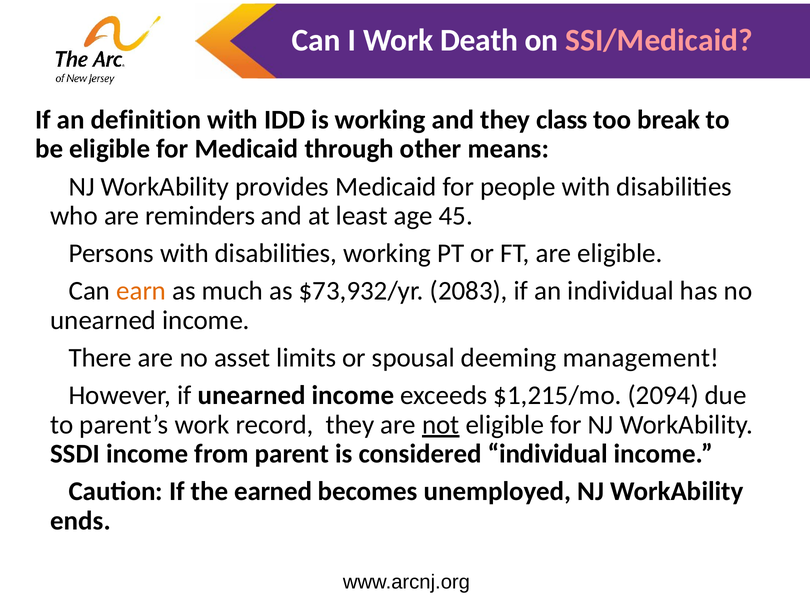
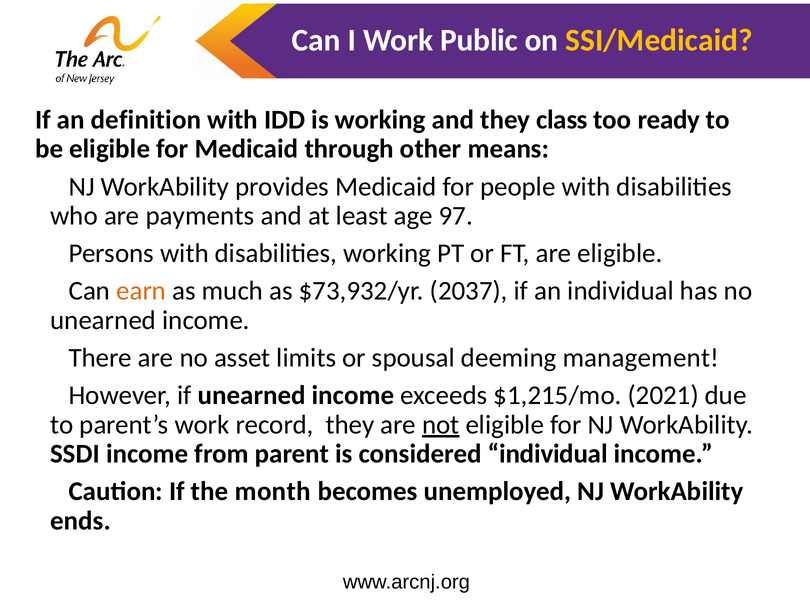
Death: Death -> Public (479, 40)
SSI/Medicaid colour: pink -> yellow (659, 40)
break: break -> ready (669, 120)
reminders: reminders -> payments (200, 216)
45: 45 -> 97 (456, 216)
2083: 2083 -> 2037 (469, 291)
2094: 2094 -> 2021 (663, 395)
earned: earned -> month (273, 491)
